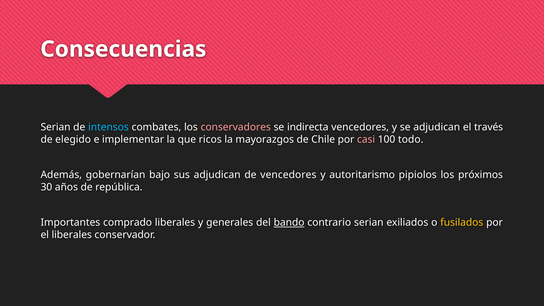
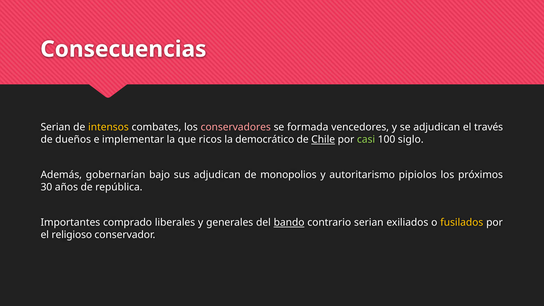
intensos colour: light blue -> yellow (108, 127)
indirecta: indirecta -> formada (308, 127)
elegido: elegido -> dueños (73, 139)
mayorazgos: mayorazgos -> democrático (265, 139)
Chile underline: none -> present (323, 139)
casi colour: pink -> light green (366, 139)
todo: todo -> siglo (411, 139)
de vencedores: vencedores -> monopolios (288, 175)
el liberales: liberales -> religioso (72, 235)
